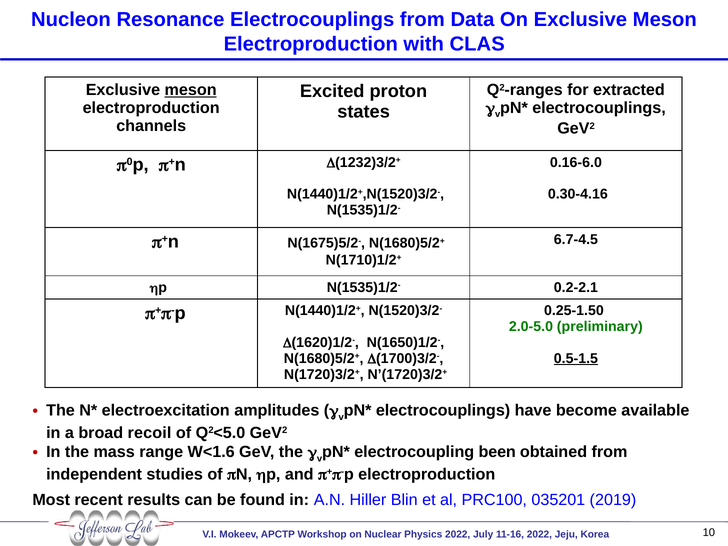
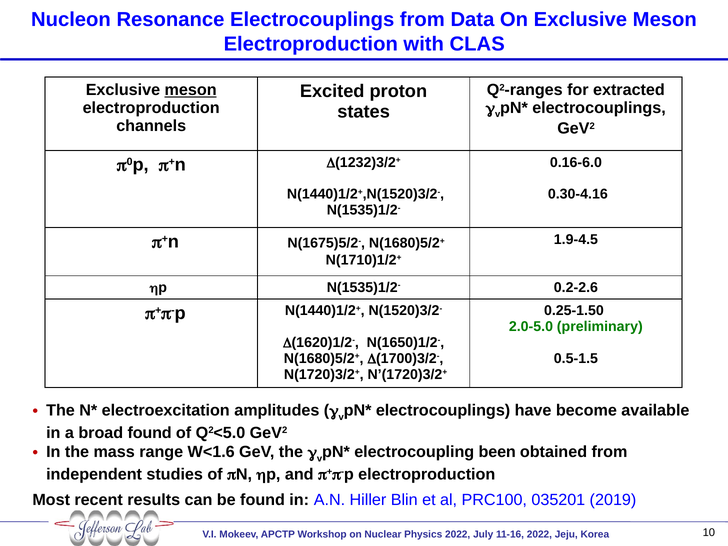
6.7-4.5: 6.7-4.5 -> 1.9-4.5 (576, 239)
0.2-2.1: 0.2-2.1 -> 0.2-2.6 (576, 288)
0.5-1.5 underline: present -> none (576, 358)
broad recoil: recoil -> found (150, 433)
